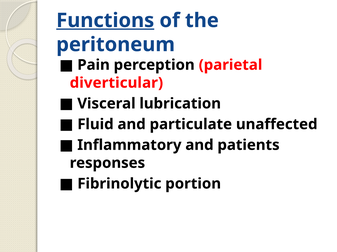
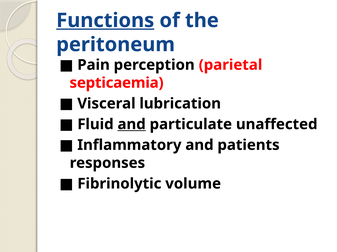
diverticular: diverticular -> septicaemia (117, 83)
and underline: none -> present (132, 125)
portion: portion -> volume (193, 184)
